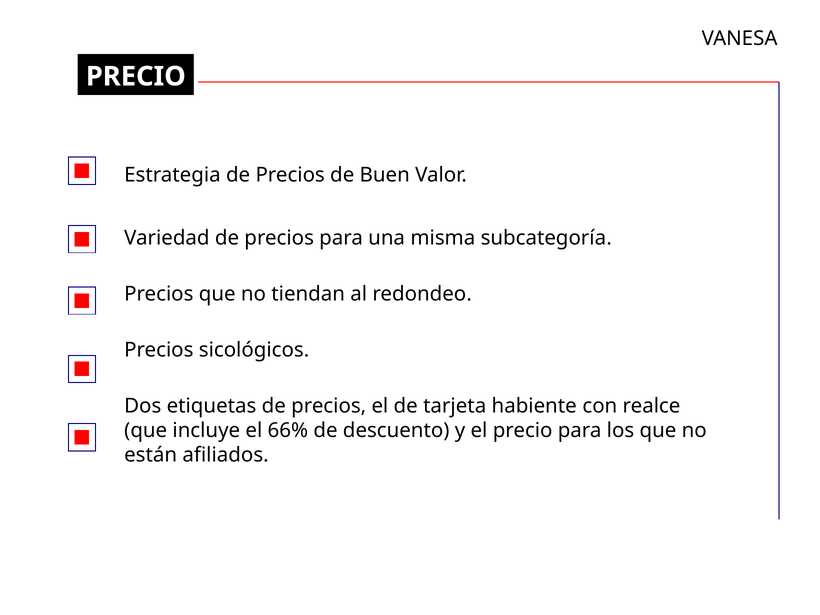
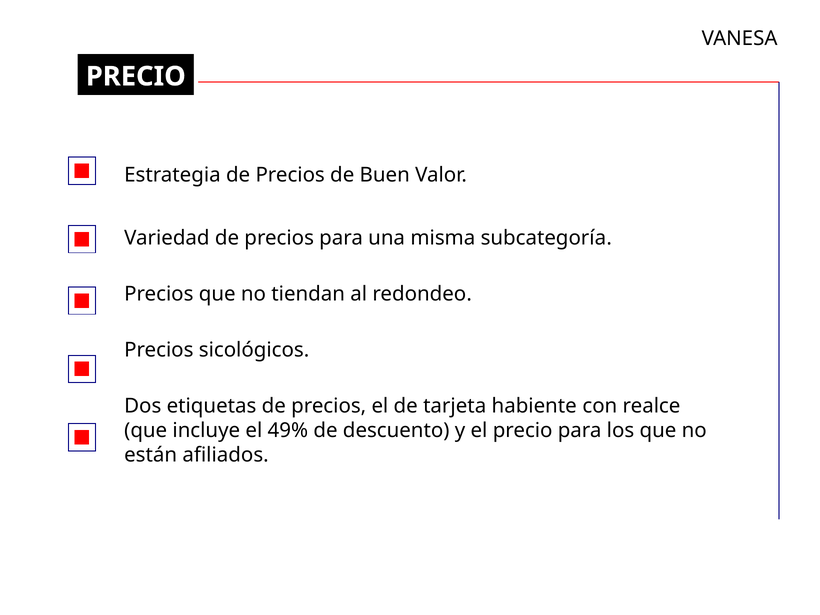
66%: 66% -> 49% (288, 431)
